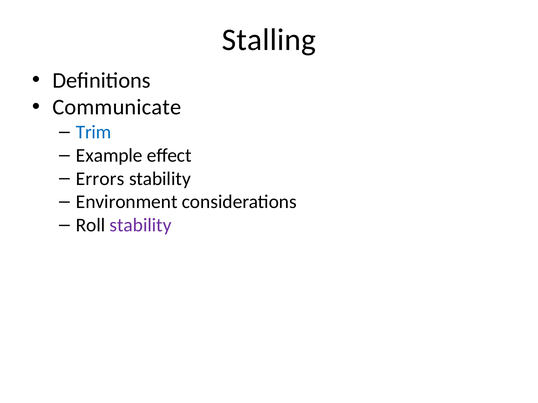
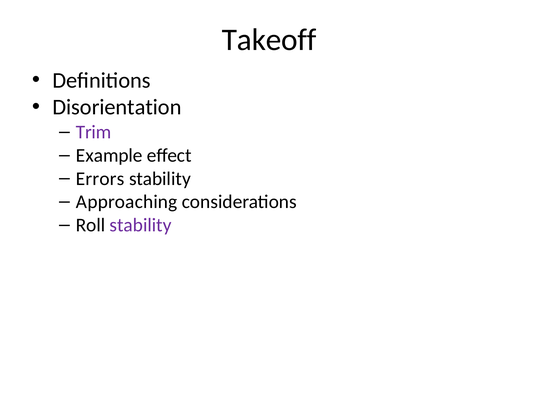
Stalling: Stalling -> Takeoff (269, 40)
Communicate: Communicate -> Disorientation (117, 107)
Trim colour: blue -> purple (94, 132)
Environment: Environment -> Approaching (127, 202)
